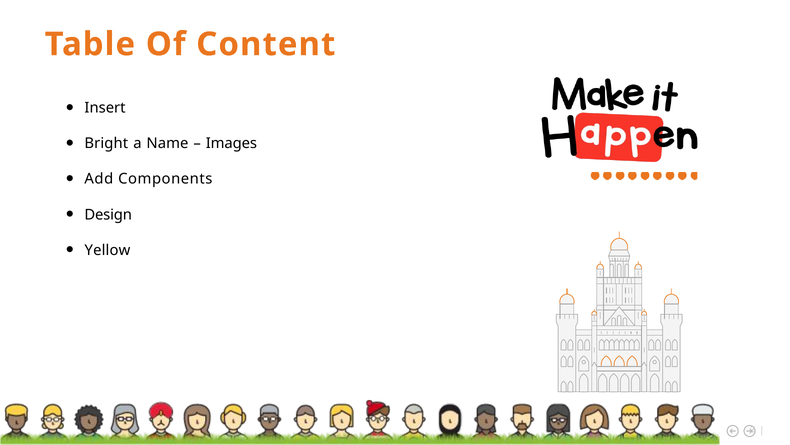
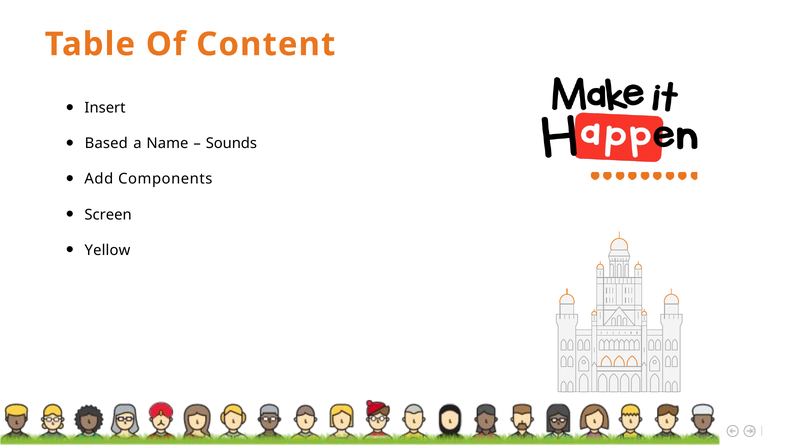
Bright: Bright -> Based (106, 143)
Images: Images -> Sounds (231, 143)
Design: Design -> Screen (108, 214)
